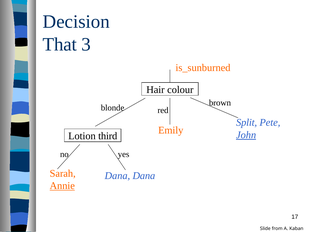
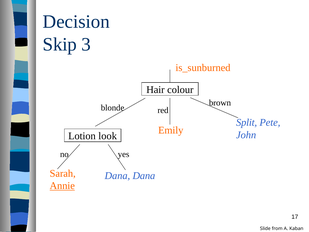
That: That -> Skip (60, 44)
John underline: present -> none (246, 135)
third: third -> look (108, 136)
